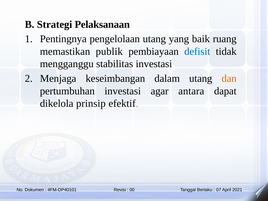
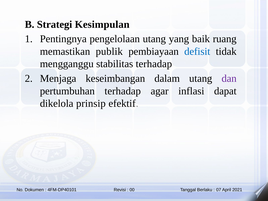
Pelaksanaan: Pelaksanaan -> Kesimpulan (102, 24)
stabilitas investasi: investasi -> terhadap (154, 64)
dan colour: orange -> purple (229, 78)
pertumbuhan investasi: investasi -> terhadap (123, 91)
antara: antara -> inflasi (191, 91)
